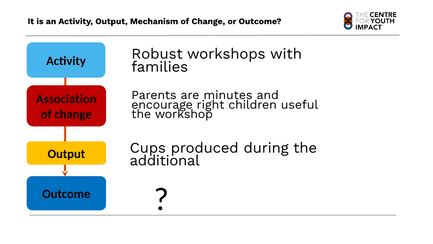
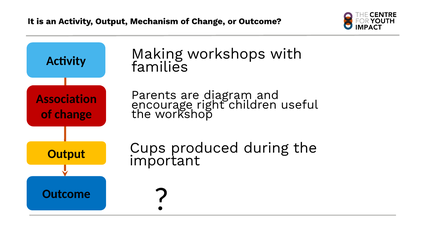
Robust: Robust -> Making (157, 54)
minutes: minutes -> diagram (228, 95)
additional: additional -> important (165, 160)
